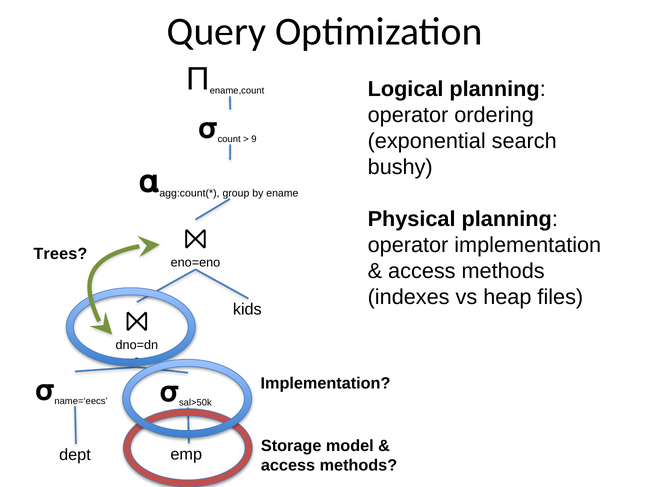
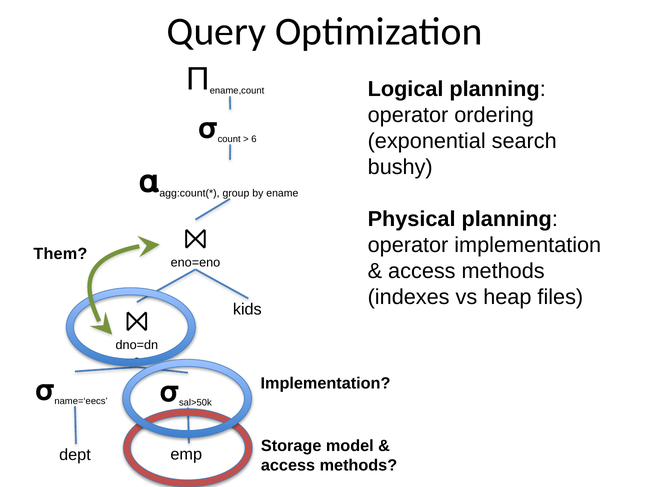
9: 9 -> 6 (254, 139)
Trees: Trees -> Them (60, 254)
